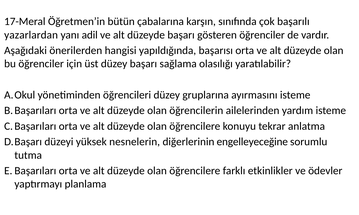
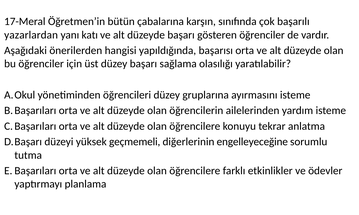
adil: adil -> katı (90, 35)
nesnelerin: nesnelerin -> geçmemeli (135, 142)
